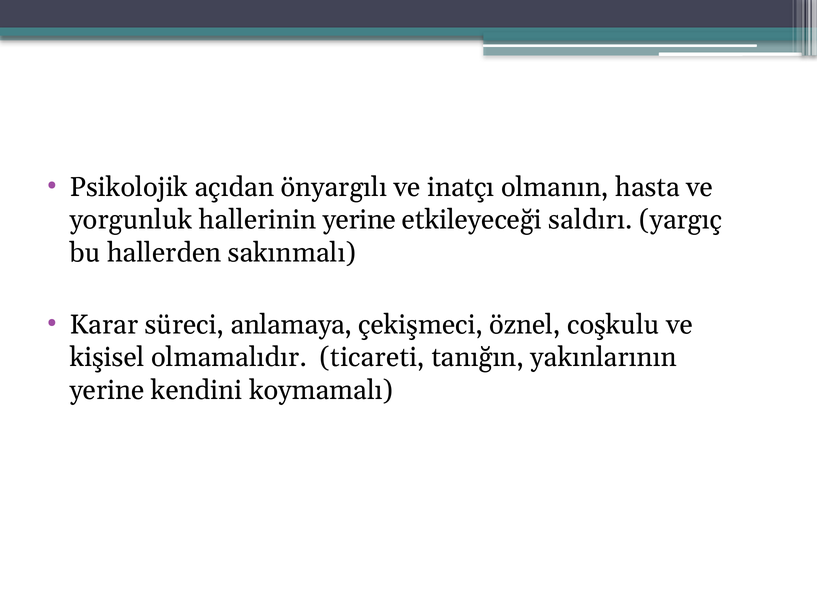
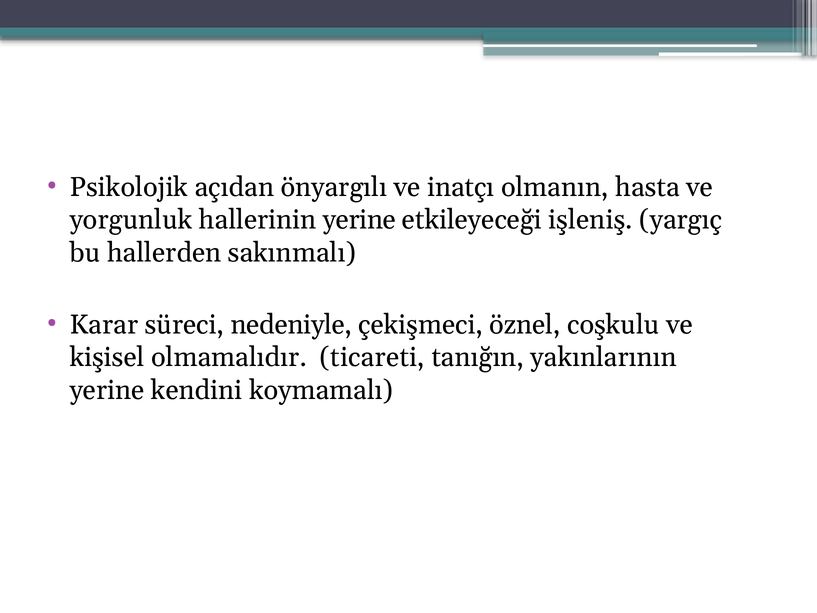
saldırı: saldırı -> işleniş (591, 220)
anlamaya: anlamaya -> nedeniyle (291, 325)
